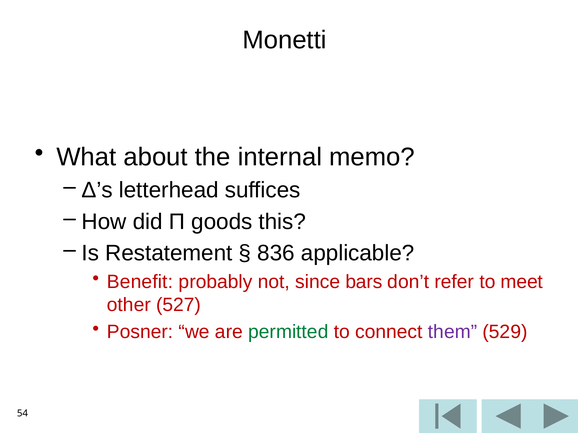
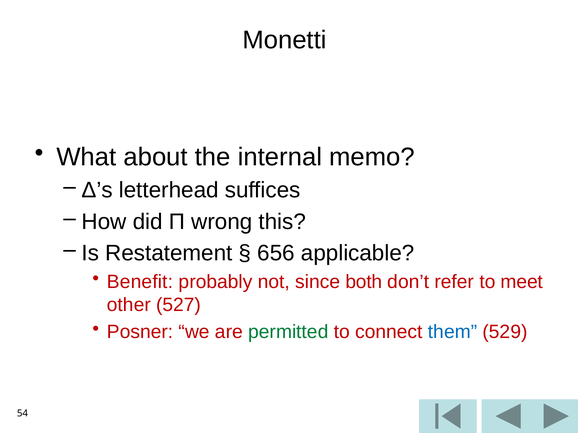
goods: goods -> wrong (222, 222)
836: 836 -> 656 (276, 253)
bars: bars -> both (364, 282)
them colour: purple -> blue (453, 332)
